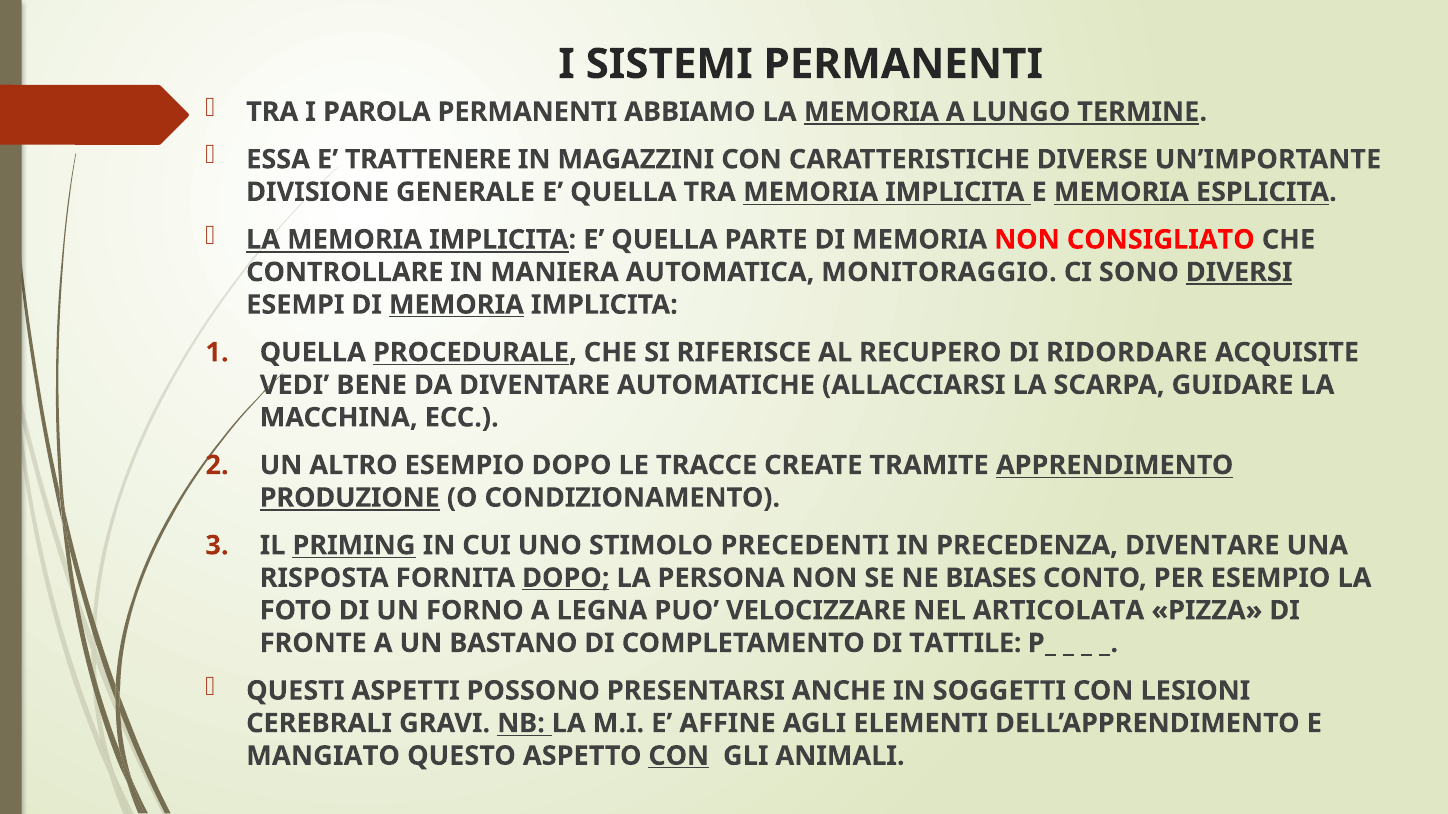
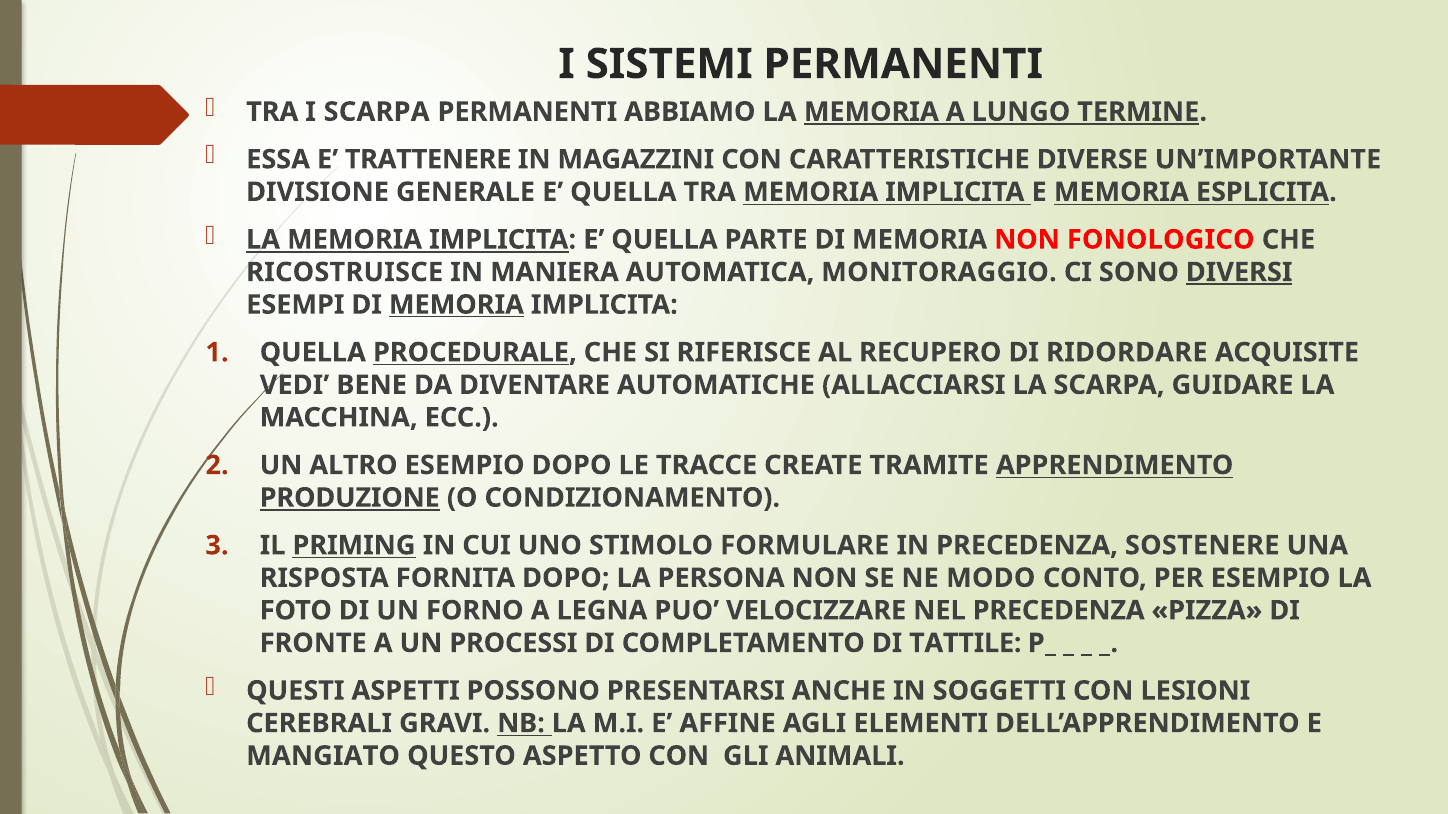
I PAROLA: PAROLA -> SCARPA (377, 112)
CONSIGLIATO: CONSIGLIATO -> FONOLOGICO (1161, 240)
CONTROLLARE: CONTROLLARE -> RICOSTRUISCE (345, 272)
PRECEDENTI: PRECEDENTI -> FORMULARE (805, 546)
PRECEDENZA DIVENTARE: DIVENTARE -> SOSTENERE (1202, 546)
DOPO underline: present -> none (566, 578)
BIASES: BIASES -> MODO (991, 578)
NEL ARTICOLATA: ARTICOLATA -> PRECEDENZA (1059, 611)
BASTANO: BASTANO -> PROCESSI (513, 643)
CON underline: present -> none (679, 756)
